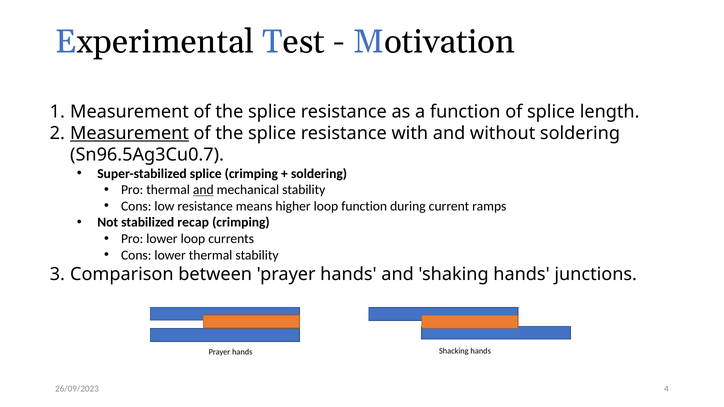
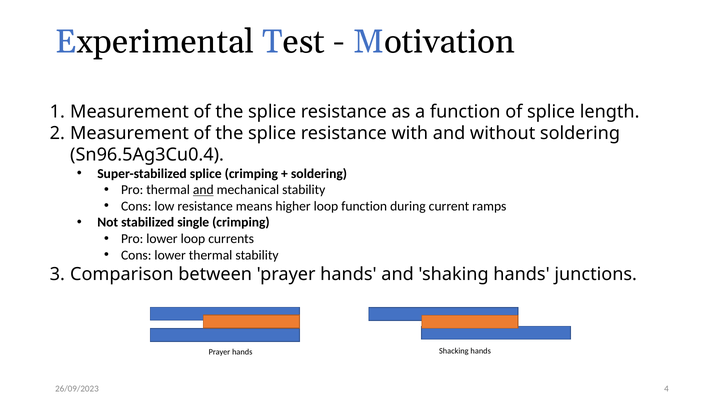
Measurement underline: present -> none (130, 133)
Sn96.5Ag3Cu0.7: Sn96.5Ag3Cu0.7 -> Sn96.5Ag3Cu0.4 (147, 155)
recap: recap -> single (193, 223)
